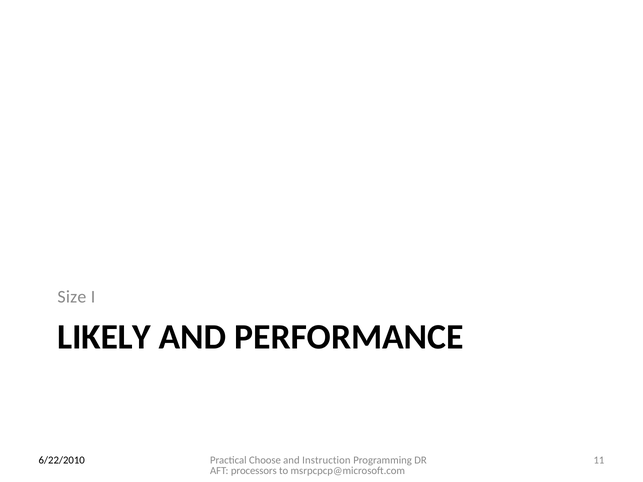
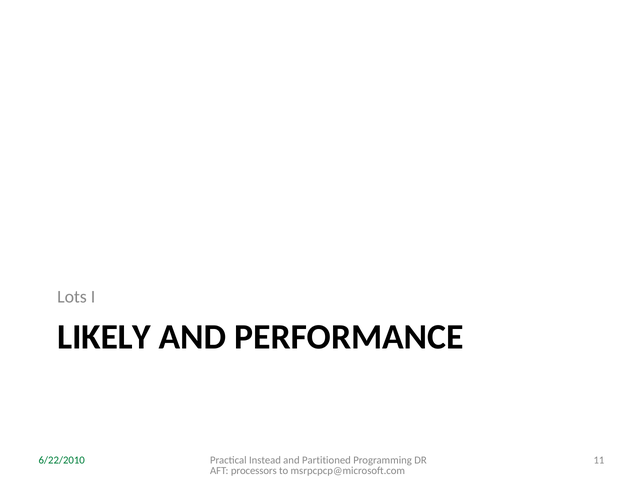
Size: Size -> Lots (72, 297)
Choose: Choose -> Instead (265, 460)
Instruction: Instruction -> Partitioned (326, 460)
6/22/2010 colour: black -> green (62, 461)
